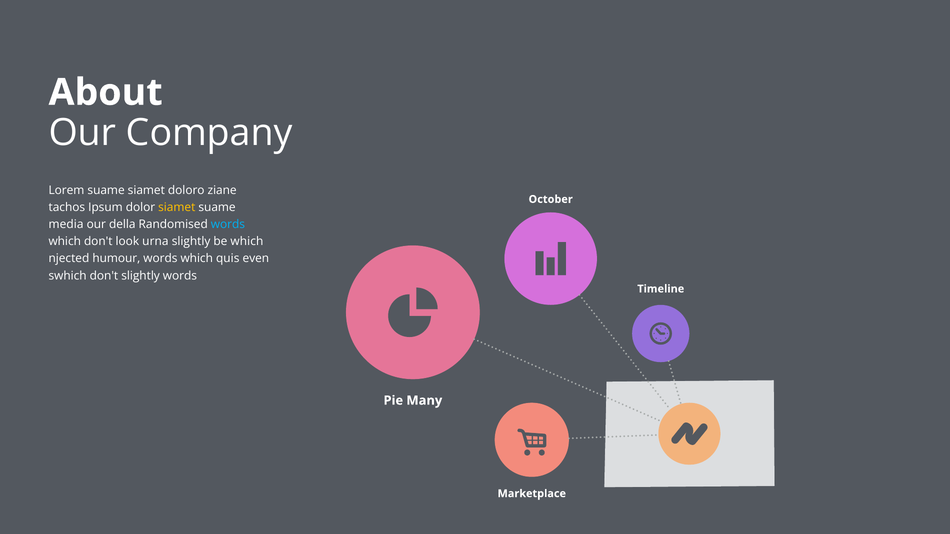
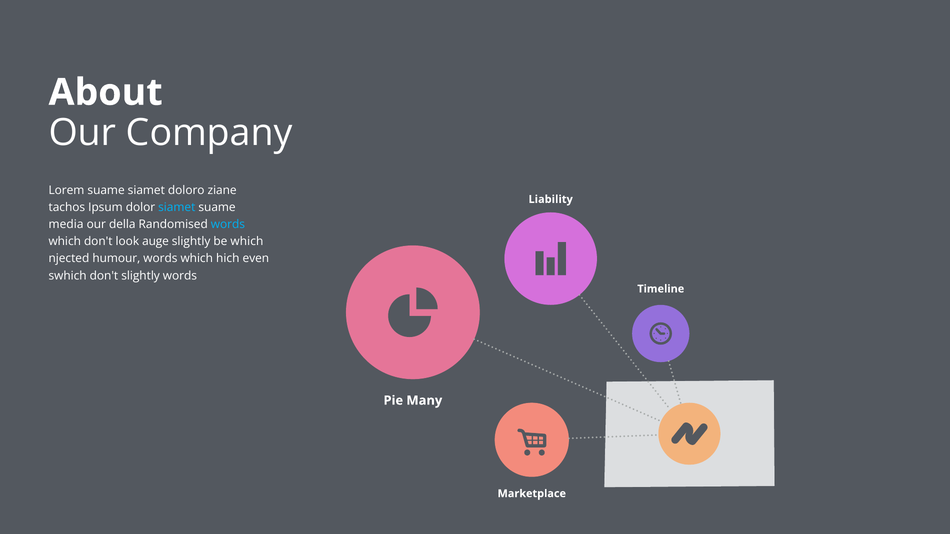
October: October -> Liability (551, 199)
siamet colour: yellow -> light blue (177, 207)
urna: urna -> auge (156, 242)
quis: quis -> hich (228, 259)
